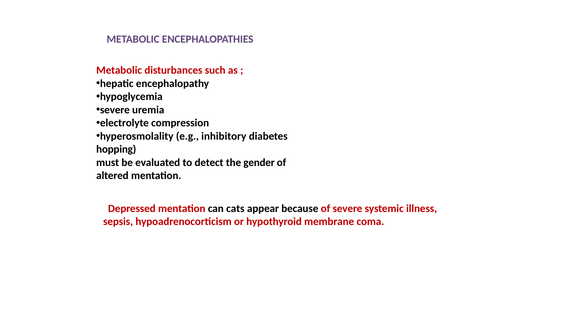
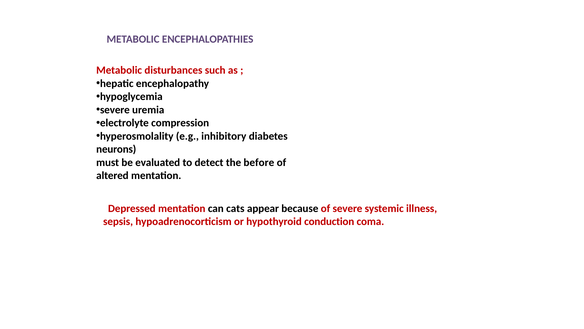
hopping: hopping -> neurons (116, 149)
gender: gender -> before (259, 162)
membrane: membrane -> conduction (329, 221)
